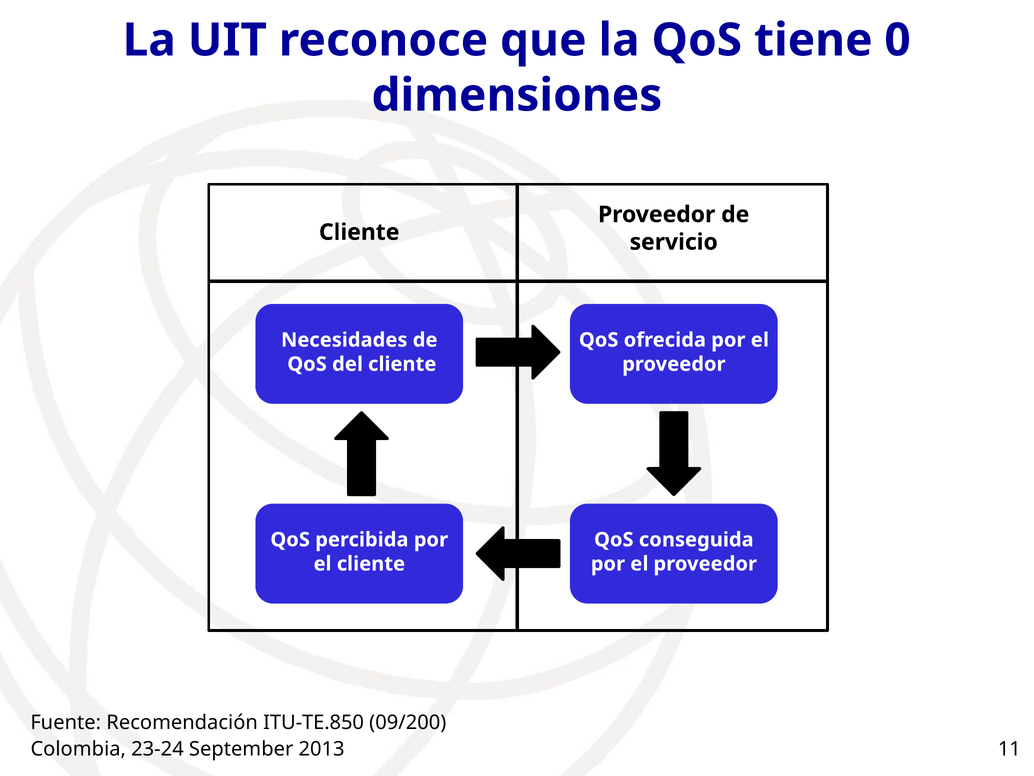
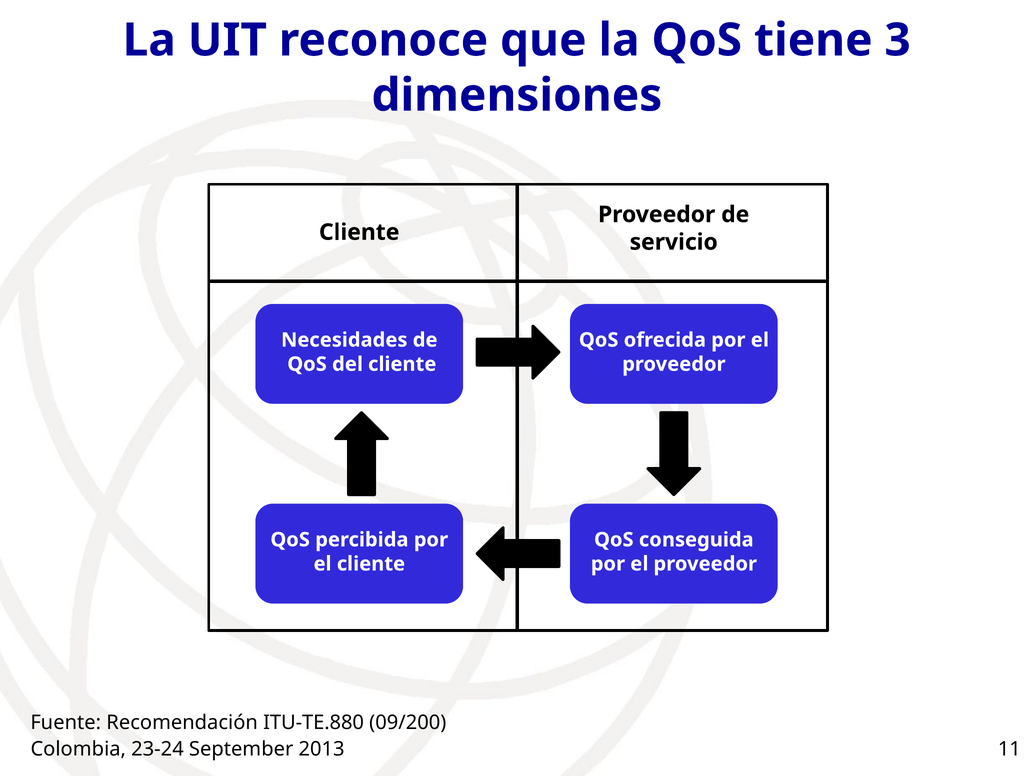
0: 0 -> 3 (898, 40)
ITU-TE.850: ITU-TE.850 -> ITU-TE.880 (314, 722)
